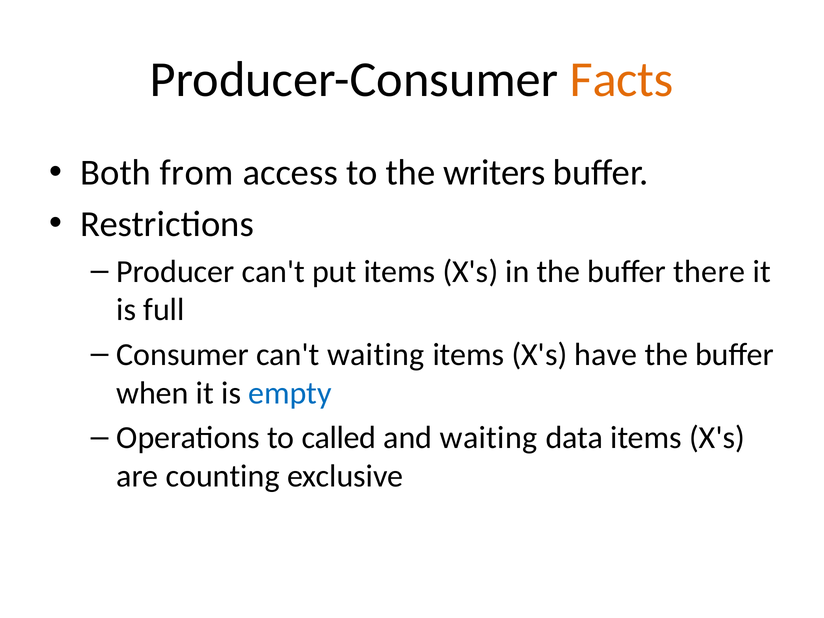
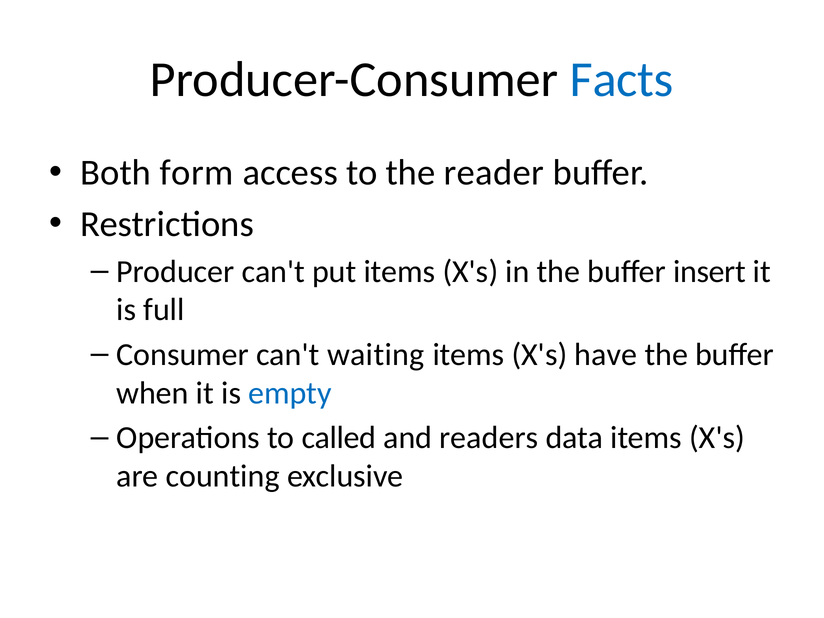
Facts colour: orange -> blue (622, 80)
from: from -> form (197, 173)
writers: writers -> reader (494, 173)
there: there -> insert (710, 271)
and waiting: waiting -> readers (489, 438)
